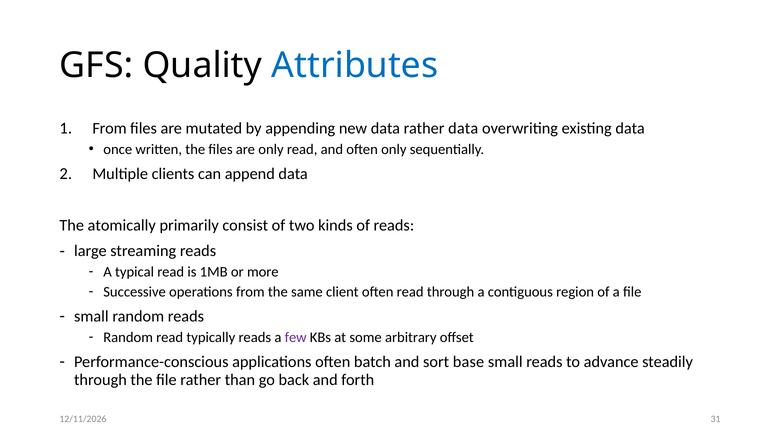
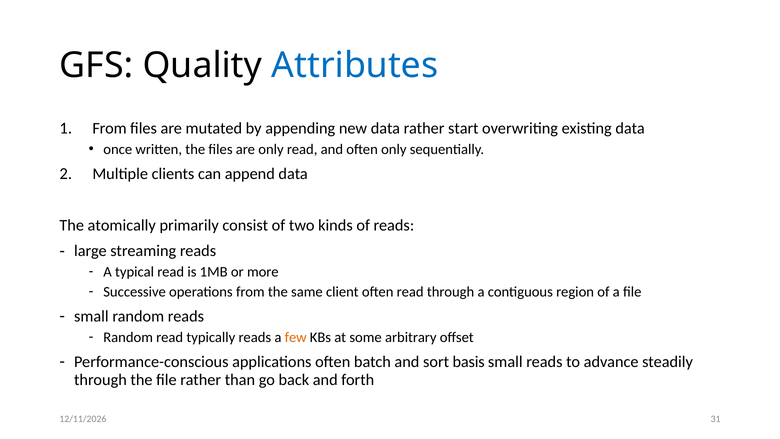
rather data: data -> start (463, 128)
few colour: purple -> orange (296, 337)
base: base -> basis (469, 362)
